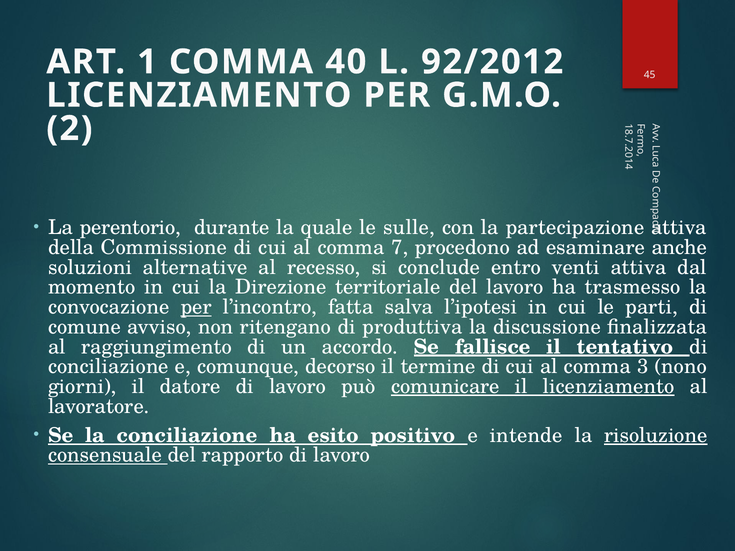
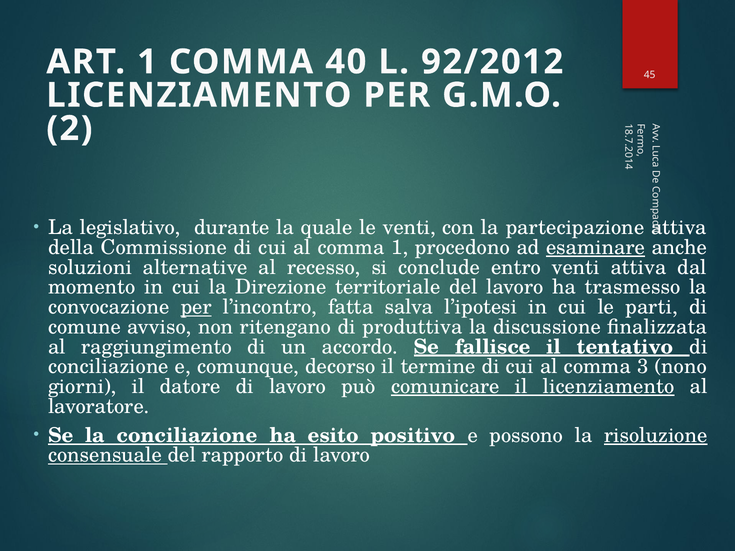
perentorio: perentorio -> legislativo (130, 228)
le sulle: sulle -> venti (409, 228)
comma 7: 7 -> 1 (400, 248)
esaminare underline: none -> present (596, 248)
intende: intende -> possono (526, 436)
